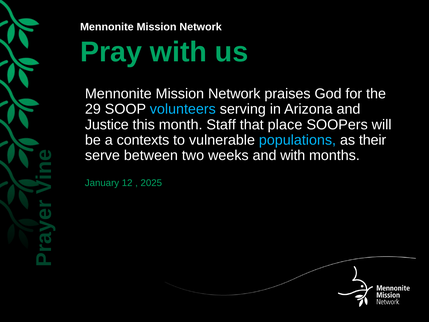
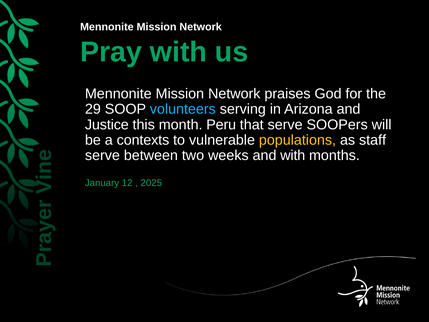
Staff: Staff -> Peru (221, 125)
that place: place -> serve (285, 125)
populations colour: light blue -> yellow (297, 140)
their: their -> staff (373, 140)
